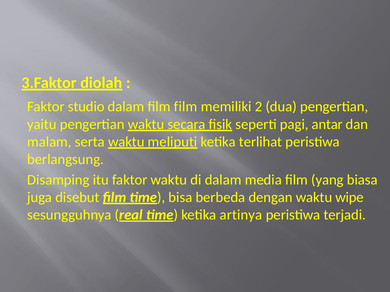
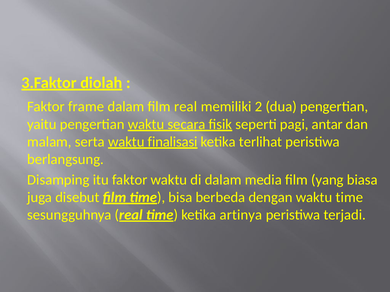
studio: studio -> frame (86, 107)
film film: film -> real (186, 107)
meliputi: meliputi -> finalisasi (173, 142)
waktu wipe: wipe -> time (349, 198)
